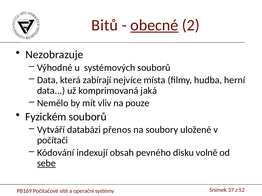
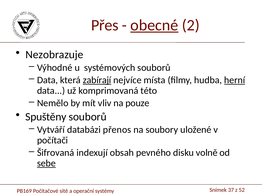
Bitů: Bitů -> Přes (105, 25)
zabírají underline: none -> present (97, 80)
herní underline: none -> present (235, 80)
jaká: jaká -> této (149, 91)
Fyzickém: Fyzickém -> Spuštěny (46, 117)
Kódování: Kódování -> Šifrovaná (56, 153)
